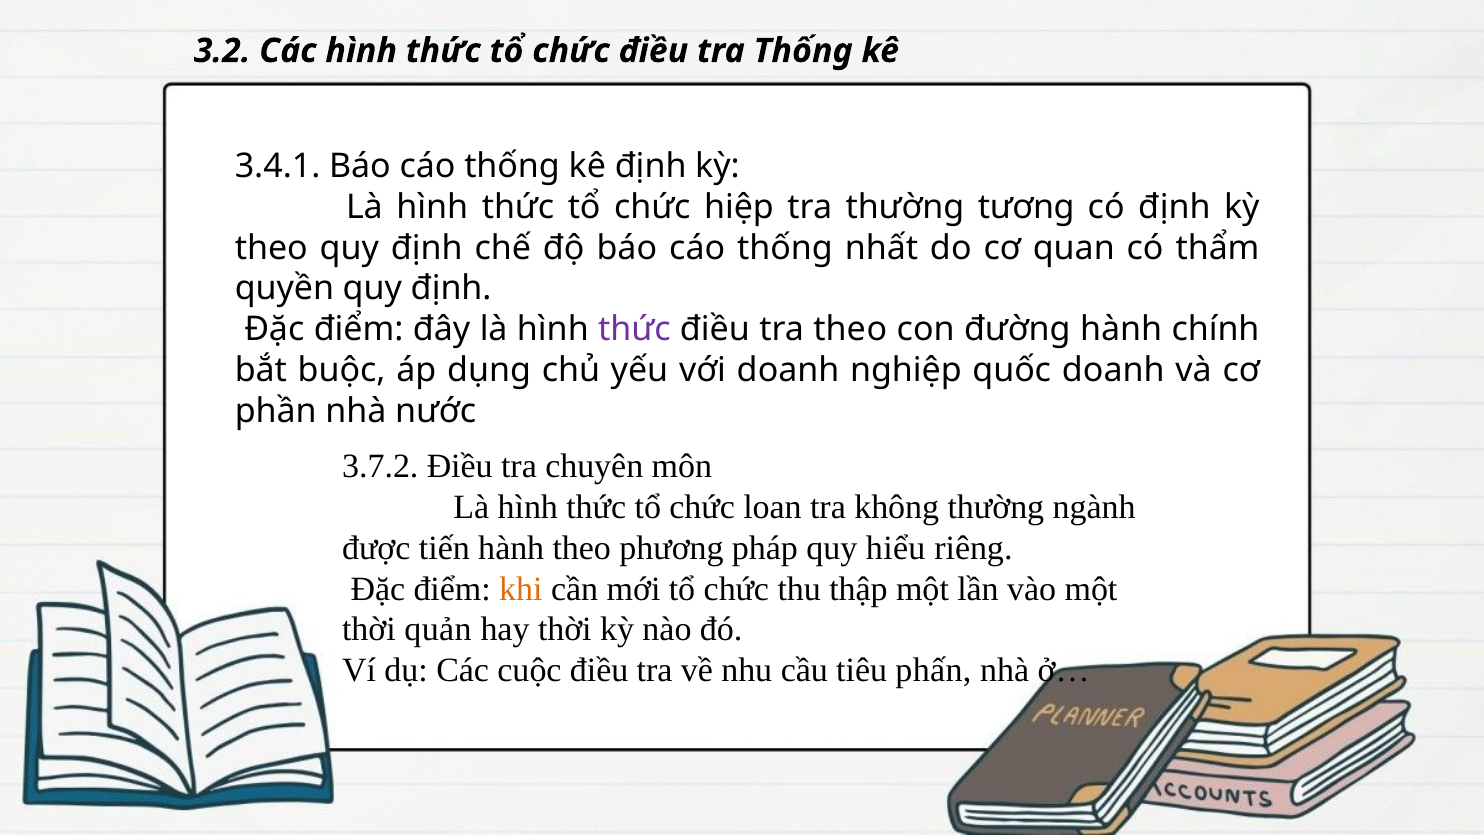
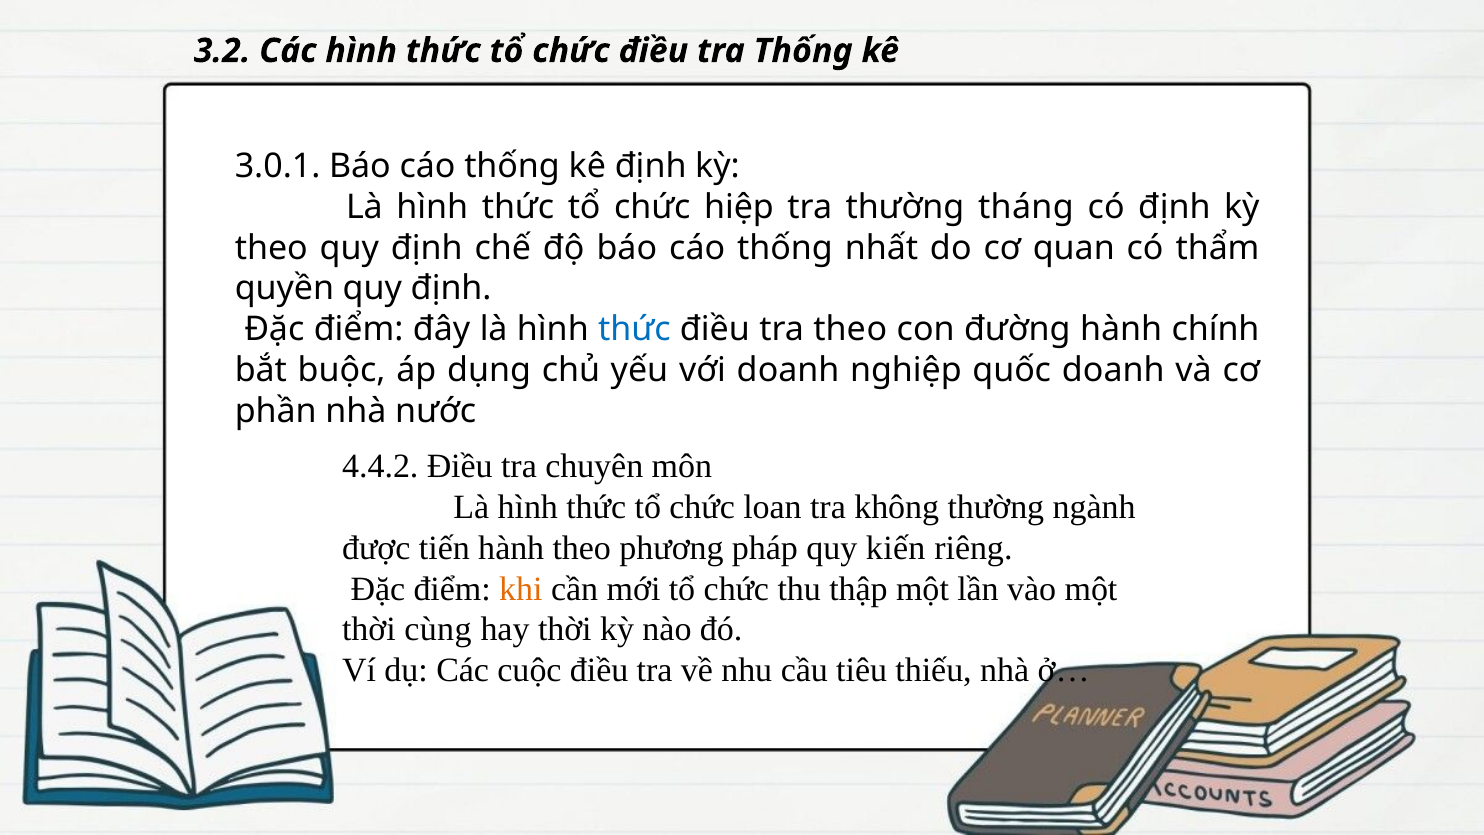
3.4.1: 3.4.1 -> 3.0.1 (278, 166)
tương: tương -> tháng (1026, 207)
thức colour: purple -> blue (634, 329)
3.7.2: 3.7.2 -> 4.4.2 (380, 466)
hiểu: hiểu -> kiến (896, 548)
quản: quản -> cùng (438, 629)
phấn: phấn -> thiếu (934, 670)
